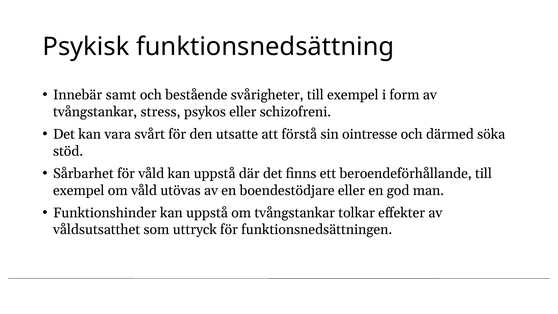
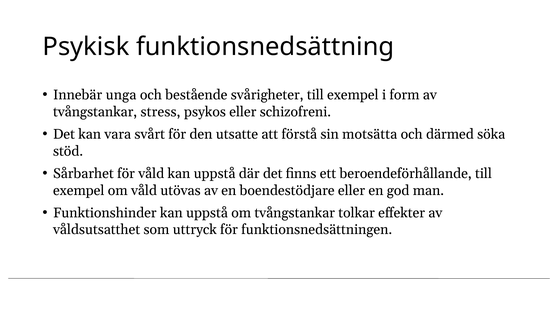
samt: samt -> unga (121, 95)
ointresse: ointresse -> motsätta (370, 134)
